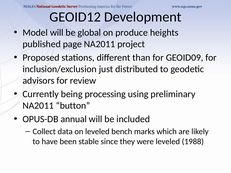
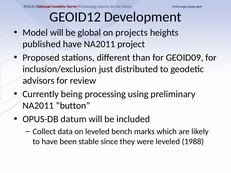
produce: produce -> projects (132, 33)
published page: page -> have (72, 44)
annual: annual -> datum (74, 119)
